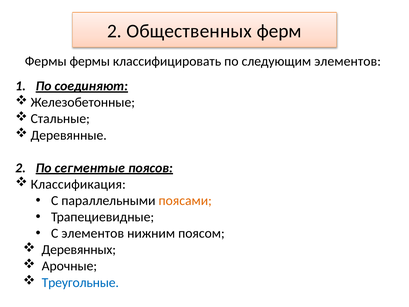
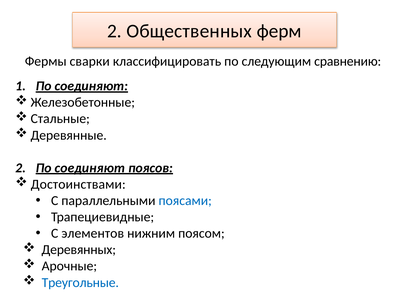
Фермы фермы: фермы -> сварки (90, 61)
следующим элементов: элементов -> сравнению (348, 61)
2 По сегментые: сегментые -> соединяют (90, 168)
Классификация: Классификация -> Достоинствами (78, 184)
поясами colour: orange -> blue (185, 200)
